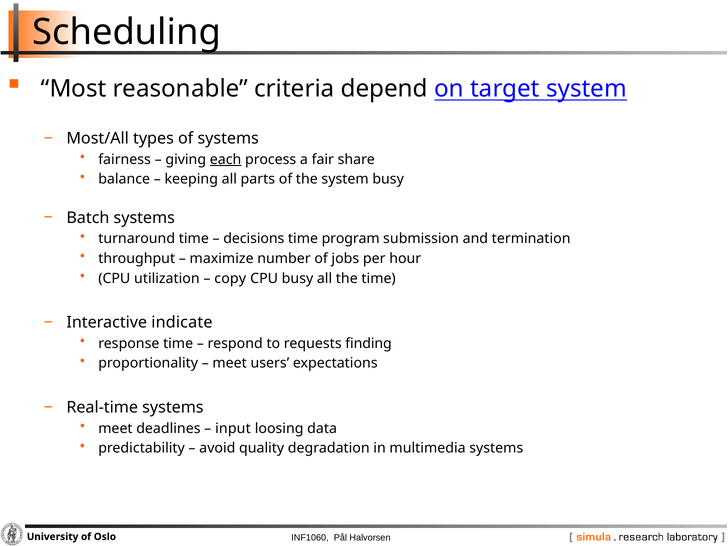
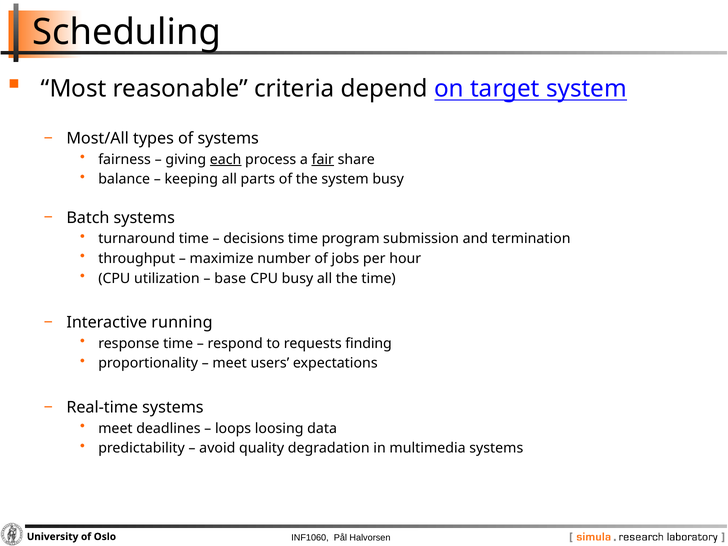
fair underline: none -> present (323, 159)
copy: copy -> base (230, 278)
indicate: indicate -> running (182, 323)
input: input -> loops (233, 428)
